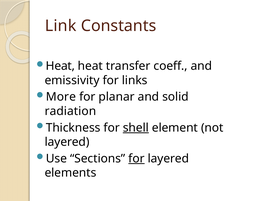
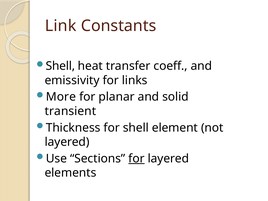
Heat: Heat -> Shell (60, 66)
radiation: radiation -> transient (70, 111)
shell underline: present -> none (136, 128)
